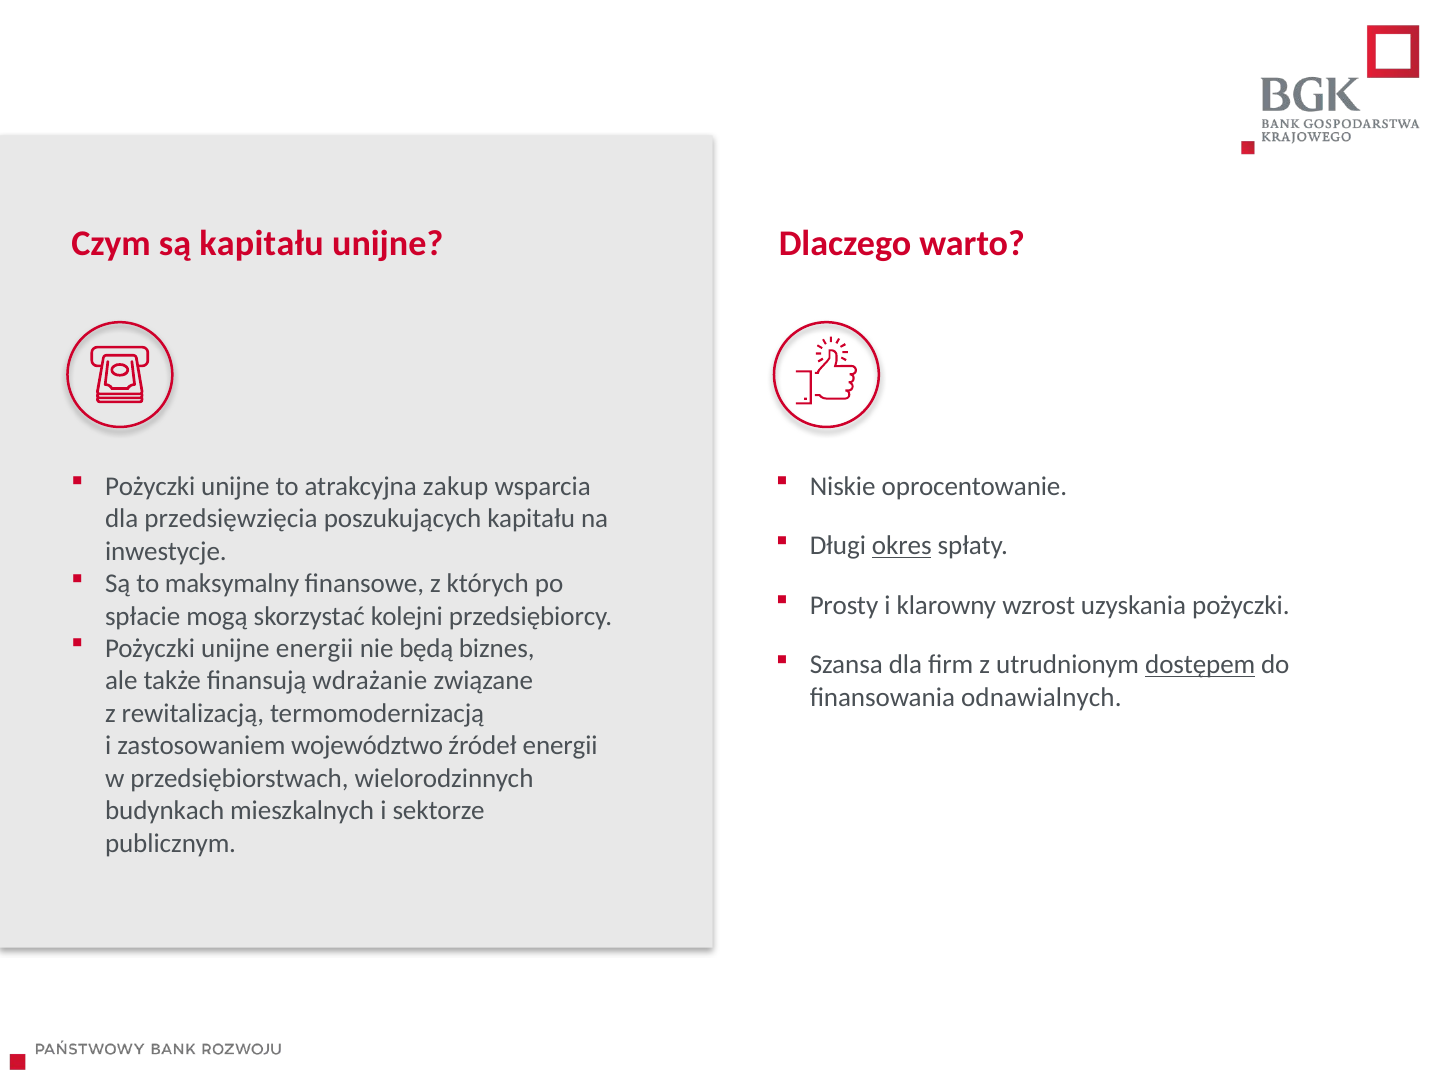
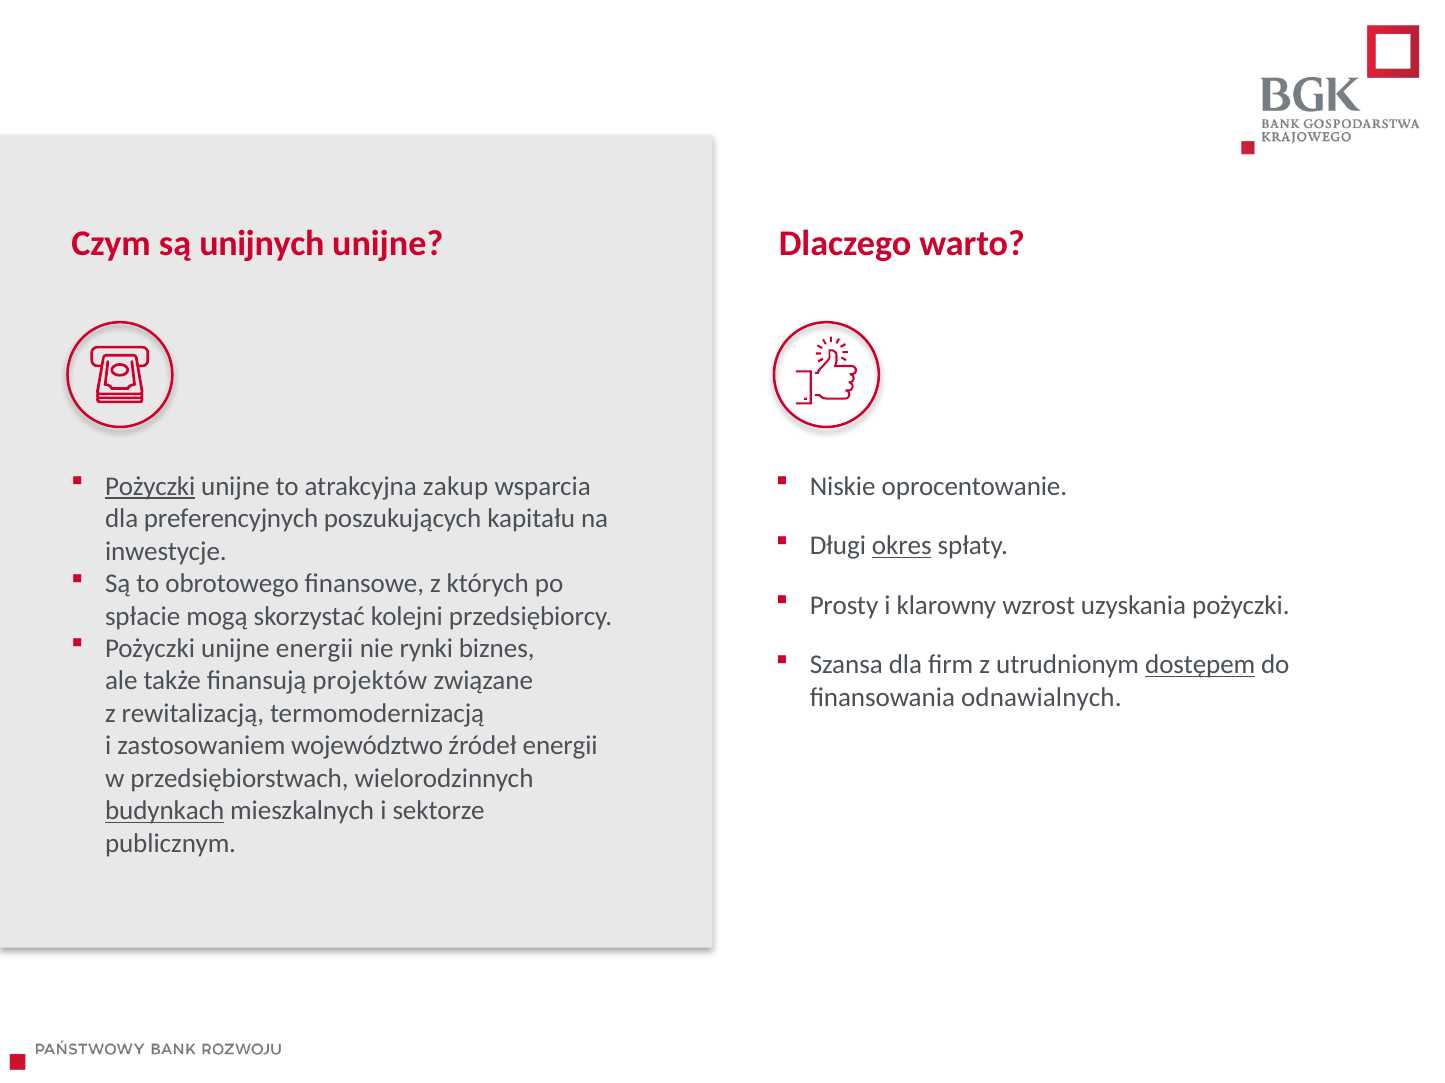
są kapitału: kapitału -> unijnych (262, 244)
Pożyczki underline: none -> present (150, 487)
przedsięwzięcia: przedsięwzięcia -> preferencyjnych (231, 519)
maksymalny: maksymalny -> obrotowego (232, 584)
będą: będą -> rynki (426, 649)
wdrażanie: wdrażanie -> projektów (370, 681)
budynkach underline: none -> present (165, 811)
